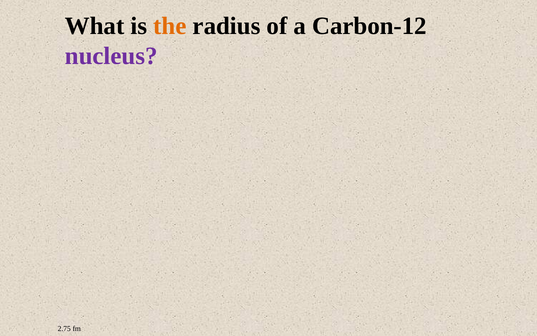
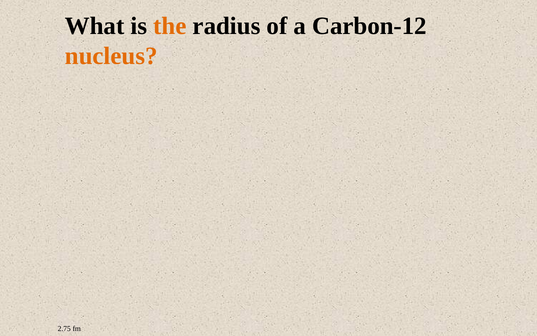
nucleus colour: purple -> orange (111, 56)
